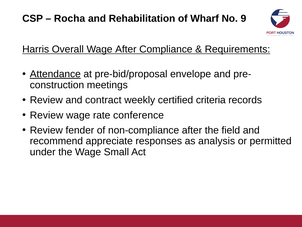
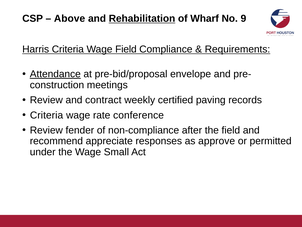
Rocha: Rocha -> Above (70, 19)
Rehabilitation underline: none -> present (142, 19)
Harris Overall: Overall -> Criteria (68, 49)
Wage After: After -> Field (126, 49)
criteria: criteria -> paving (211, 100)
Review: Review -> Criteria (47, 115)
analysis: analysis -> approve (217, 141)
